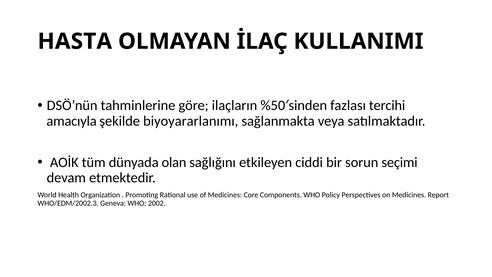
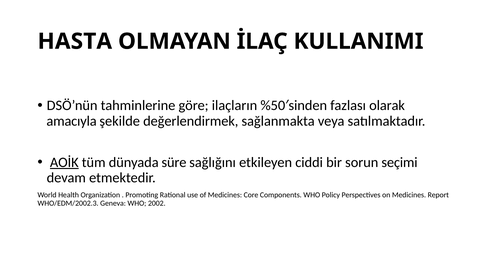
tercihi: tercihi -> olarak (387, 105)
biyoyararlanımı: biyoyararlanımı -> değerlendirmek (191, 121)
AOİK underline: none -> present (64, 162)
olan: olan -> süre (174, 162)
